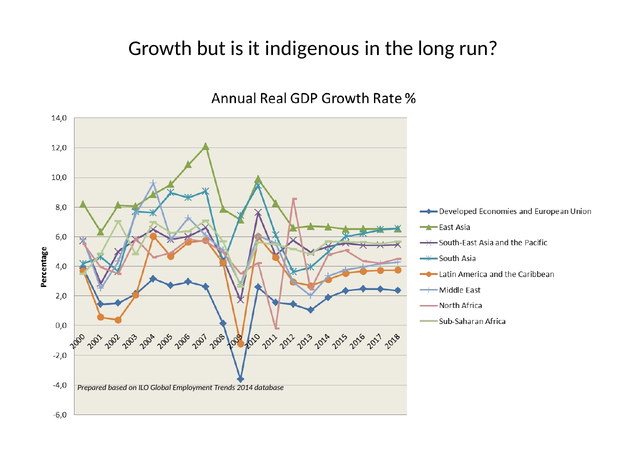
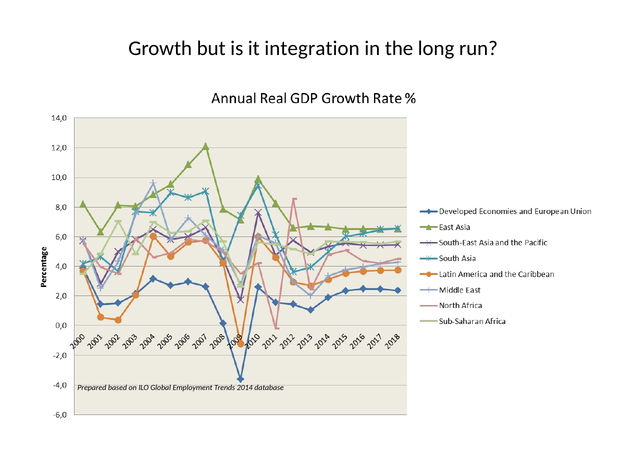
indigenous: indigenous -> integration (312, 48)
